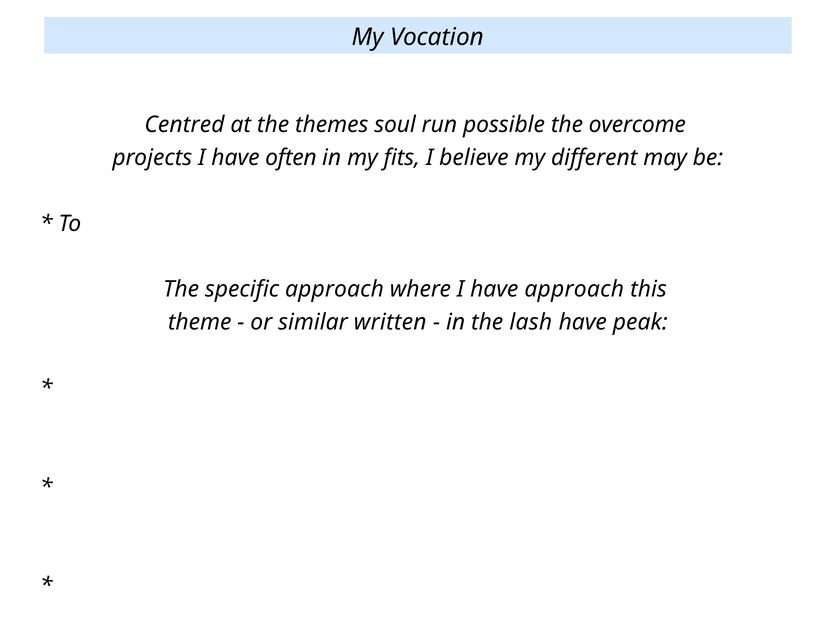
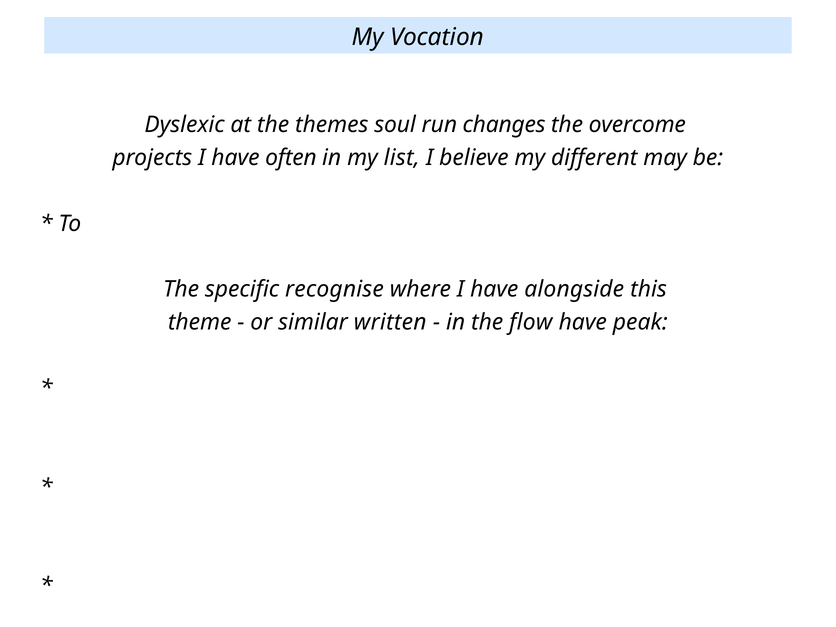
Centred: Centred -> Dyslexic (185, 125)
possible: possible -> changes (504, 125)
fits: fits -> list (402, 158)
specific approach: approach -> recognise (334, 289)
have approach: approach -> alongside (574, 289)
lash: lash -> flow (531, 322)
